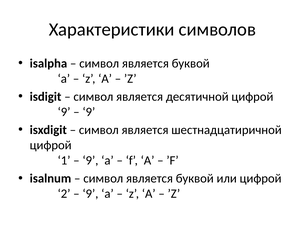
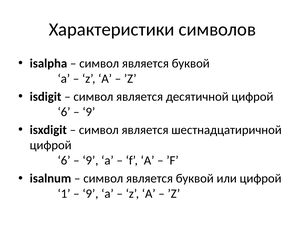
9: 9 -> 6 (64, 112)
1: 1 -> 6 (64, 160)
2: 2 -> 1 (64, 194)
